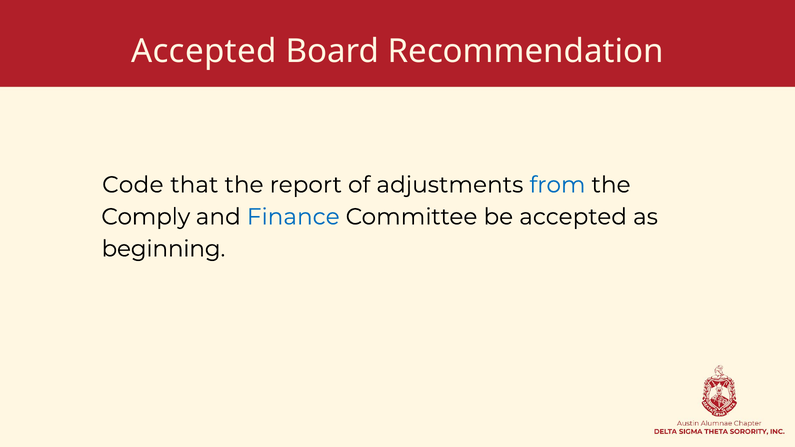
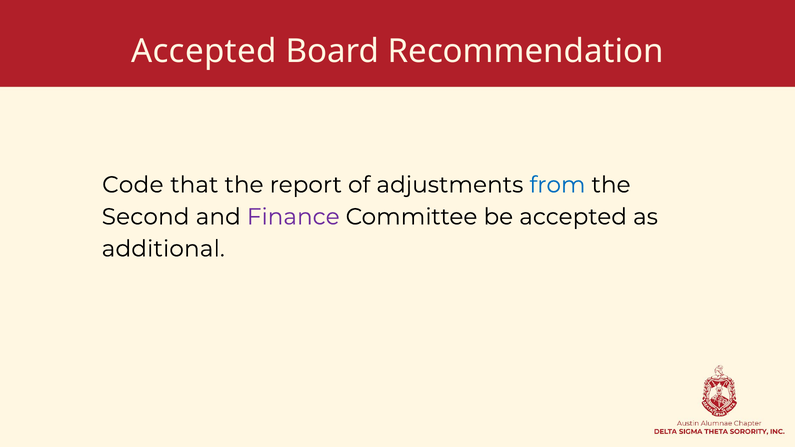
Comply: Comply -> Second (146, 217)
Finance colour: blue -> purple (293, 217)
beginning: beginning -> additional (163, 249)
